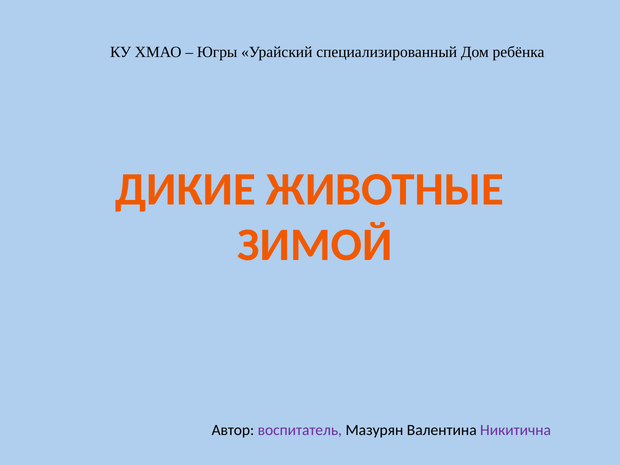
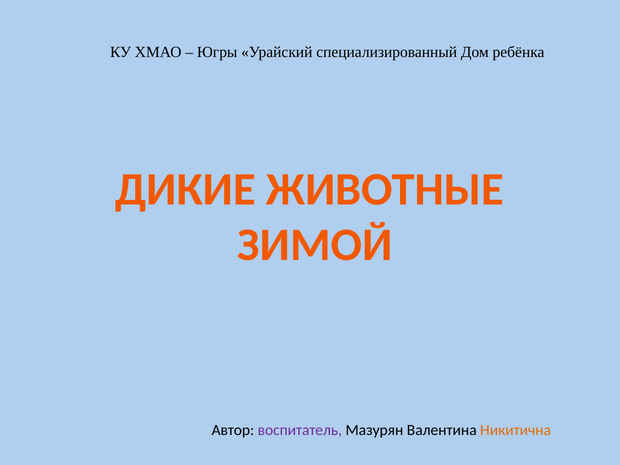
Никитична colour: purple -> orange (516, 430)
